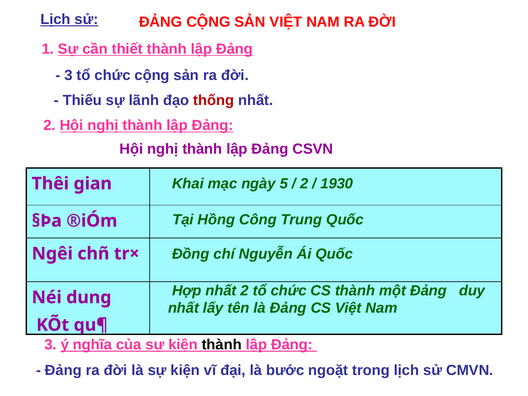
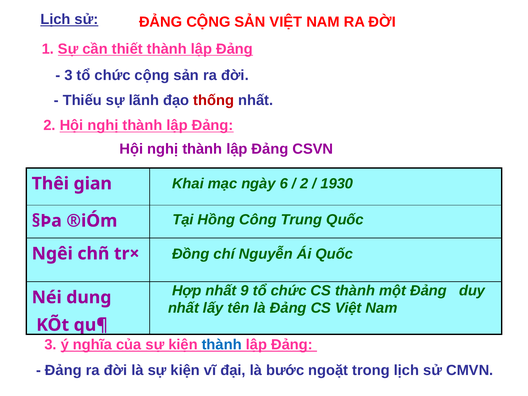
5: 5 -> 6 (284, 184)
Hợp nhất 2: 2 -> 9 (245, 291)
thành colour: black -> blue (222, 345)
